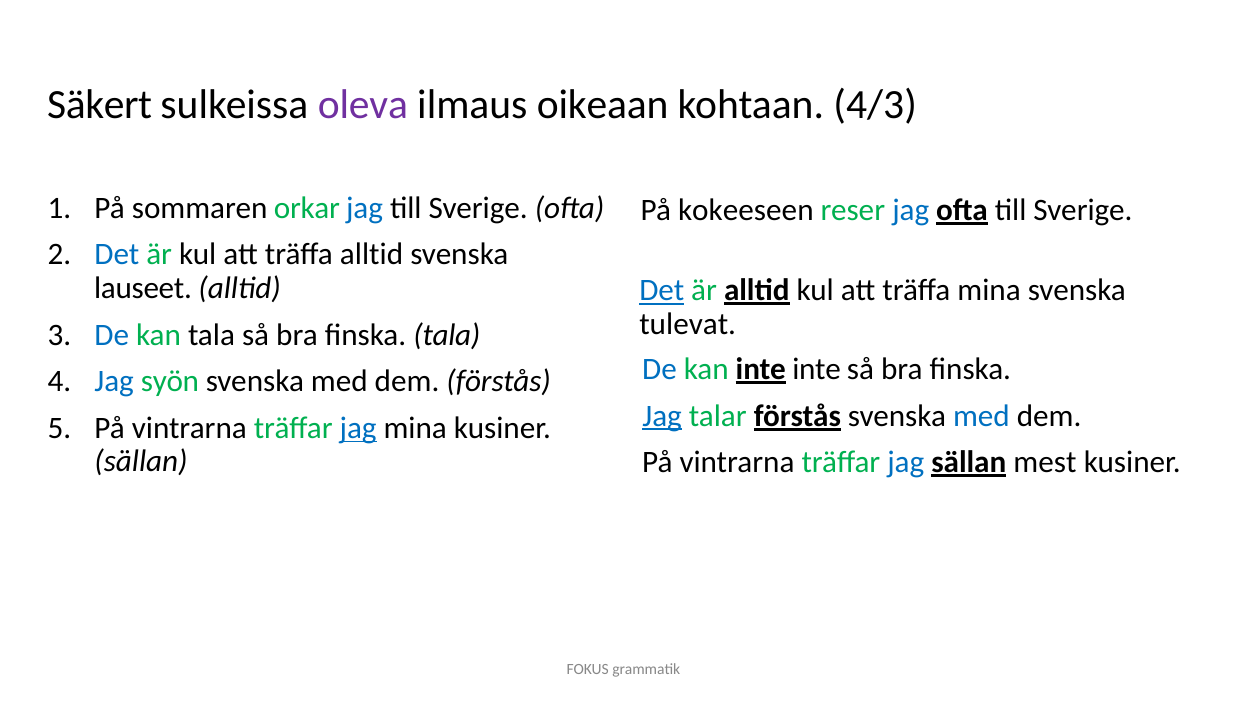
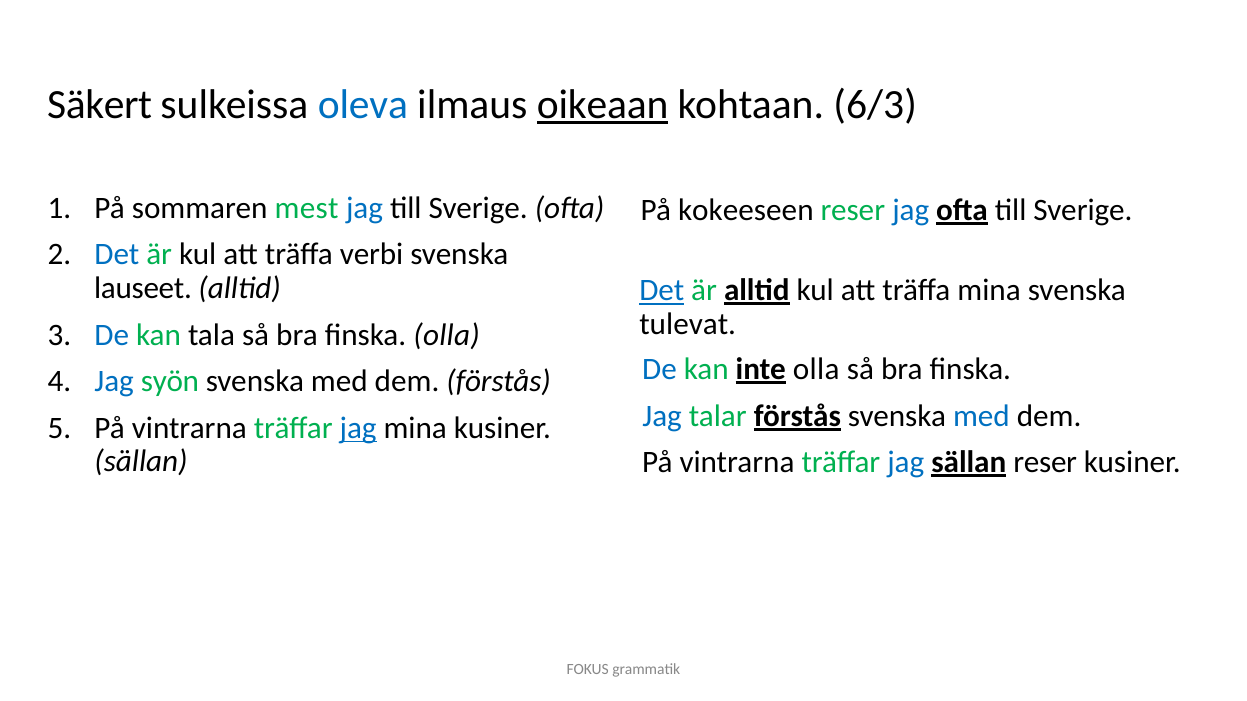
oleva colour: purple -> blue (363, 105)
oikeaan underline: none -> present (603, 105)
4/3: 4/3 -> 6/3 (875, 105)
orkar: orkar -> mest (307, 208)
träffa alltid: alltid -> verbi (372, 255)
finska tala: tala -> olla (447, 335)
inte inte: inte -> olla (816, 369)
Jag underline: present -> none (662, 416)
sällan mest: mest -> reser (1045, 462)
